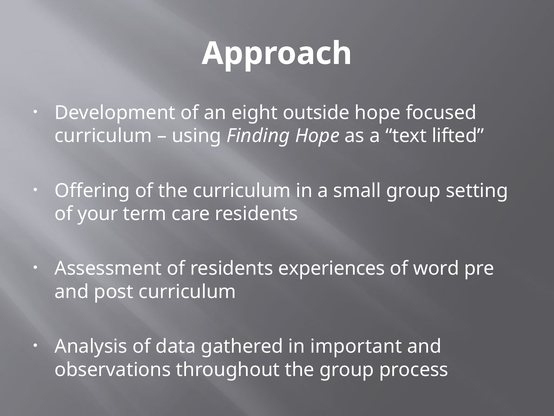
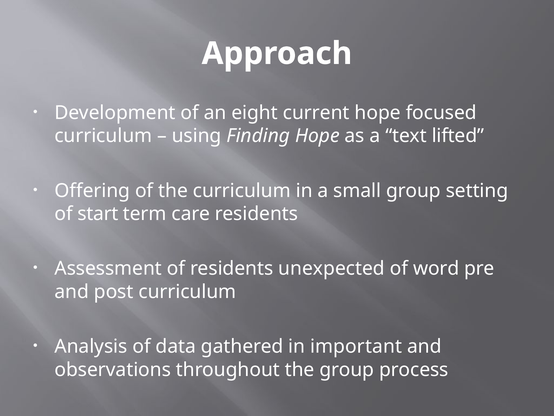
outside: outside -> current (316, 113)
your: your -> start (98, 214)
experiences: experiences -> unexpected (332, 268)
